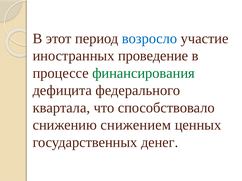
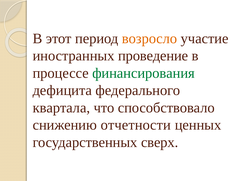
возросло colour: blue -> orange (149, 39)
снижением: снижением -> отчетности (136, 125)
денег: денег -> сверх (160, 143)
